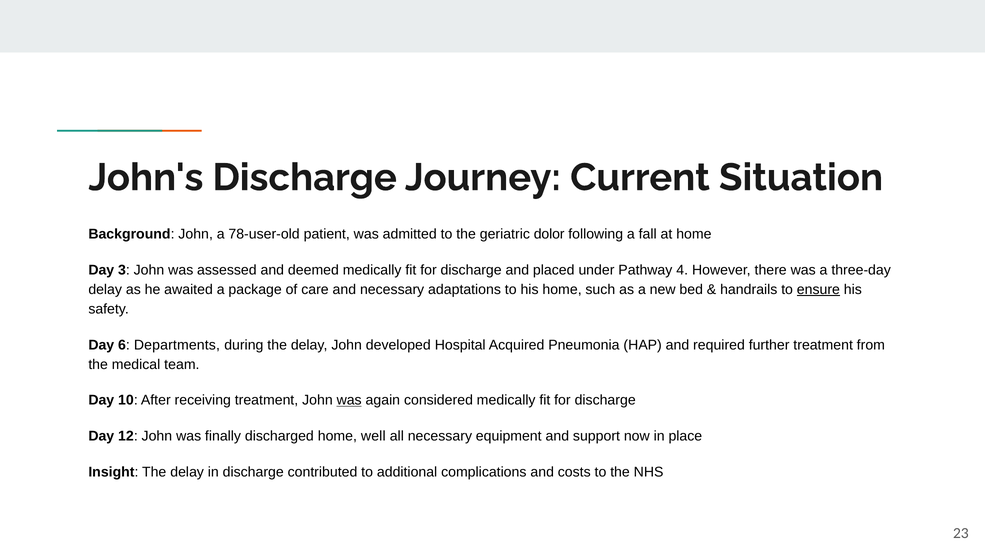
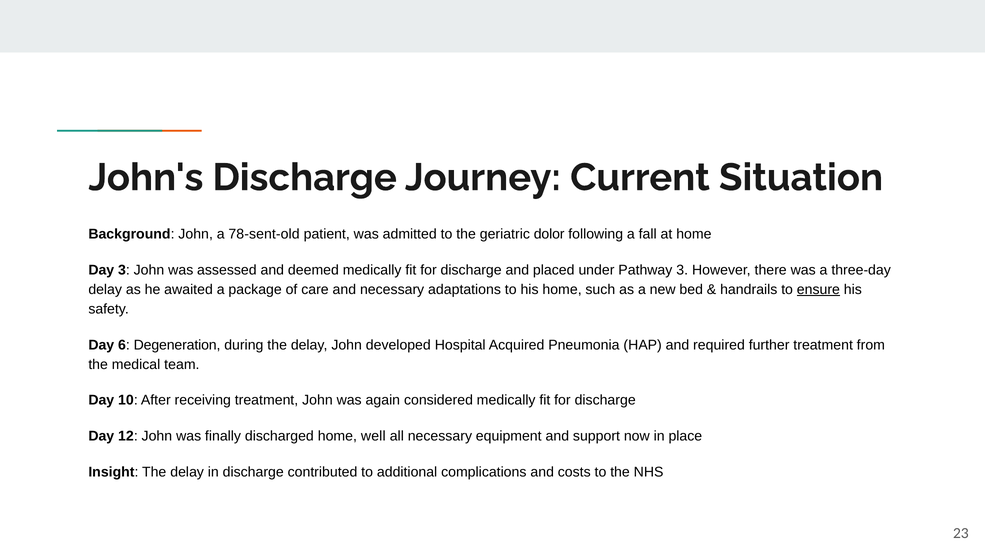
78-user-old: 78-user-old -> 78-sent-old (264, 234)
Pathway 4: 4 -> 3 (682, 270)
Departments: Departments -> Degeneration (177, 345)
was underline: present -> none (349, 400)
